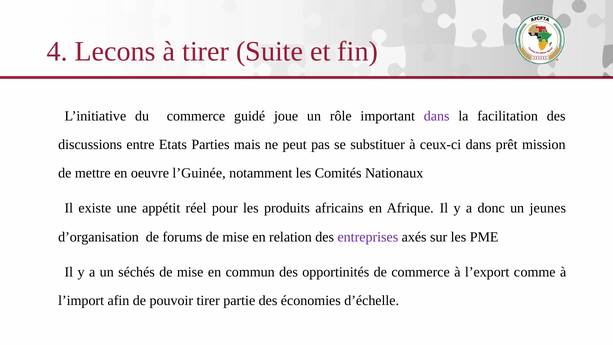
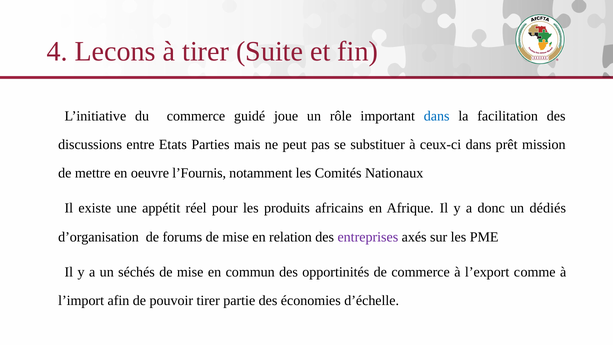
dans colour: purple -> blue (437, 116)
l’Guinée: l’Guinée -> l’Fournis (199, 173)
jeunes: jeunes -> dédiés (548, 208)
